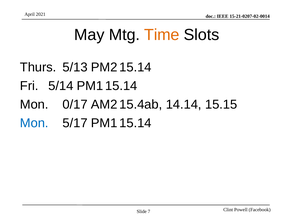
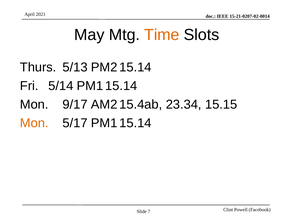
0/17: 0/17 -> 9/17 (75, 104)
14.14: 14.14 -> 23.34 (184, 104)
Mon colour: blue -> orange (34, 123)
